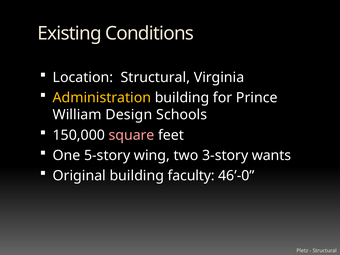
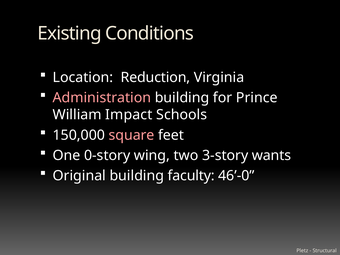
Location Structural: Structural -> Reduction (155, 77)
Administration colour: yellow -> pink (102, 98)
Design: Design -> Impact (129, 115)
5-story: 5-story -> 0-story (107, 155)
